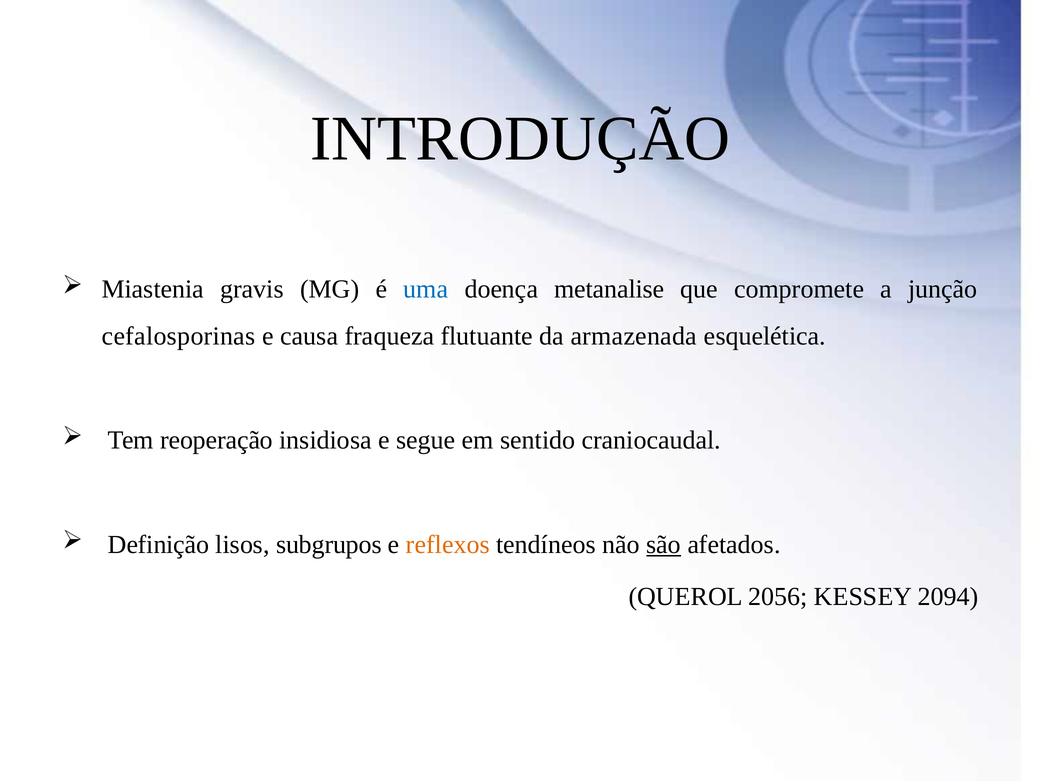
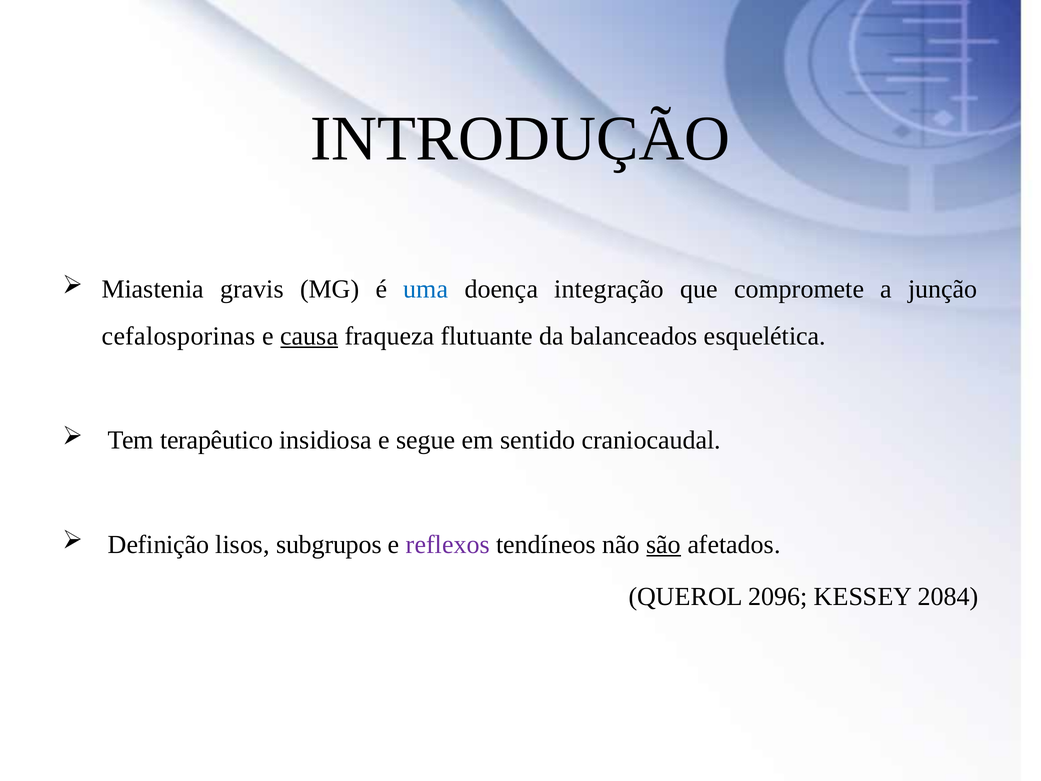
metanalise: metanalise -> integração (609, 289)
causa underline: none -> present (309, 336)
armazenada: armazenada -> balanceados (634, 336)
reoperação: reoperação -> terapêutico (217, 440)
reflexos colour: orange -> purple (448, 544)
2056: 2056 -> 2096 (778, 596)
2094: 2094 -> 2084 (948, 596)
